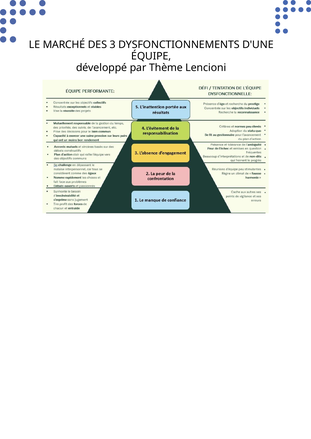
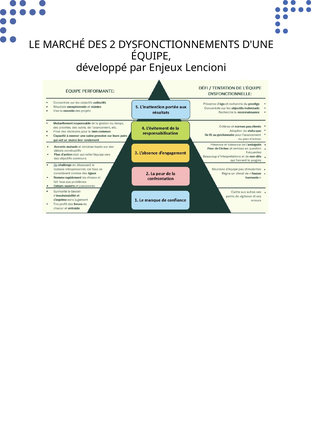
3: 3 -> 2 (113, 45)
Thème: Thème -> Enjeux (166, 68)
